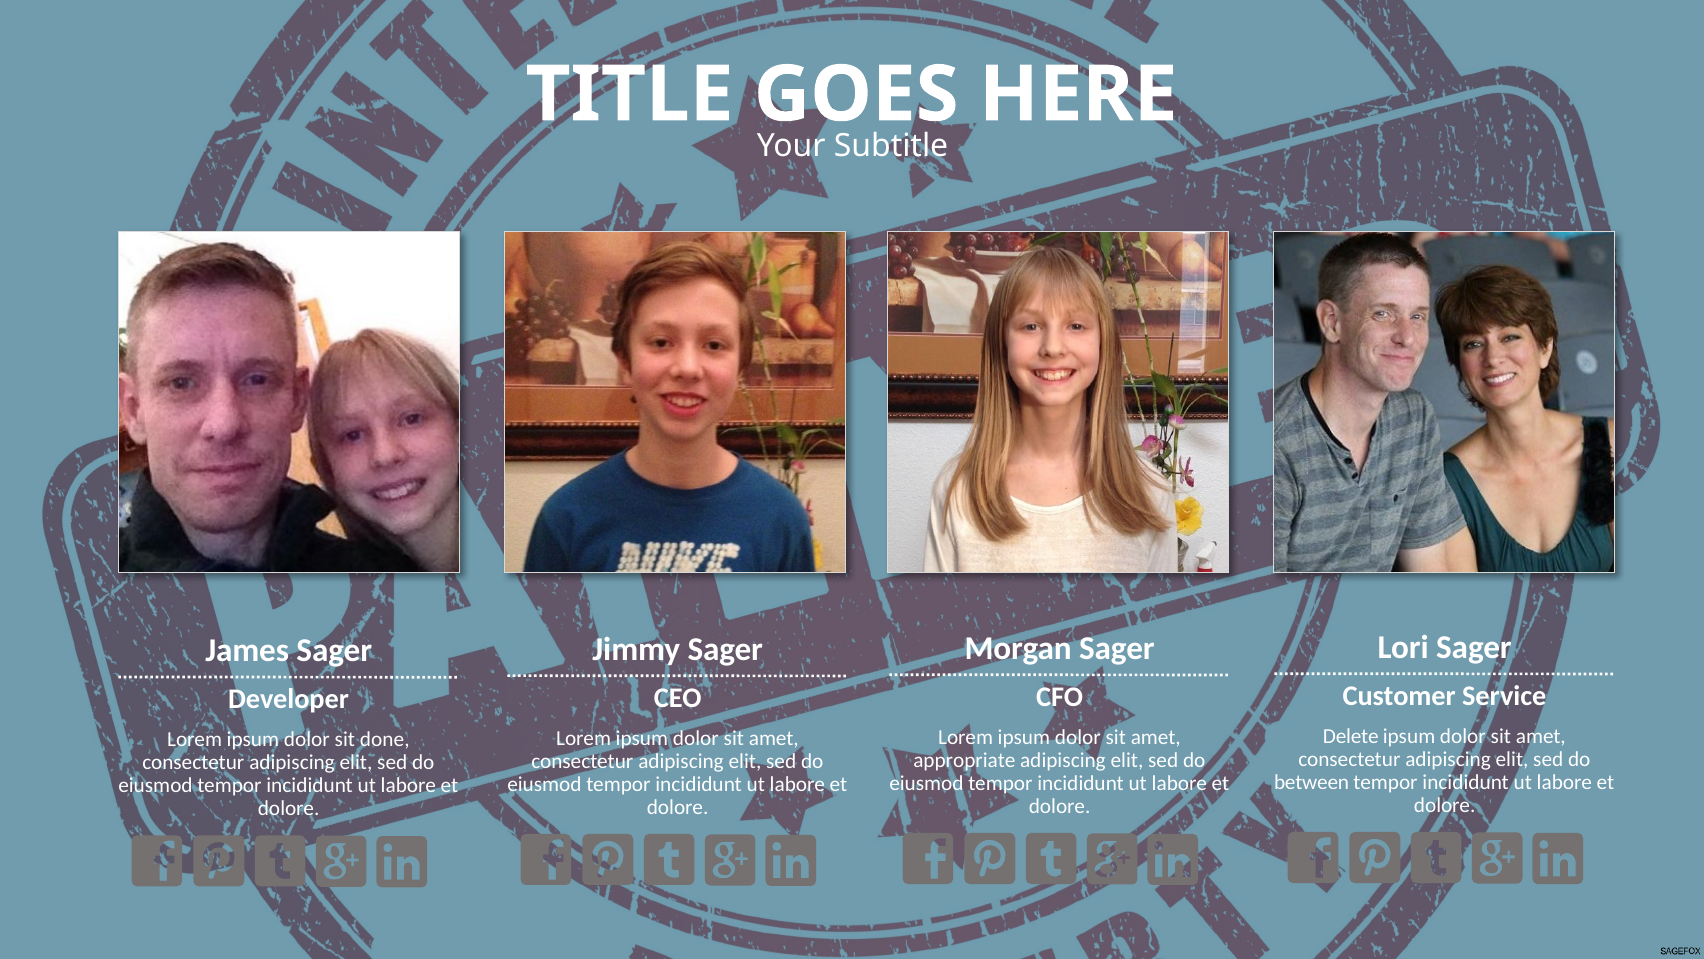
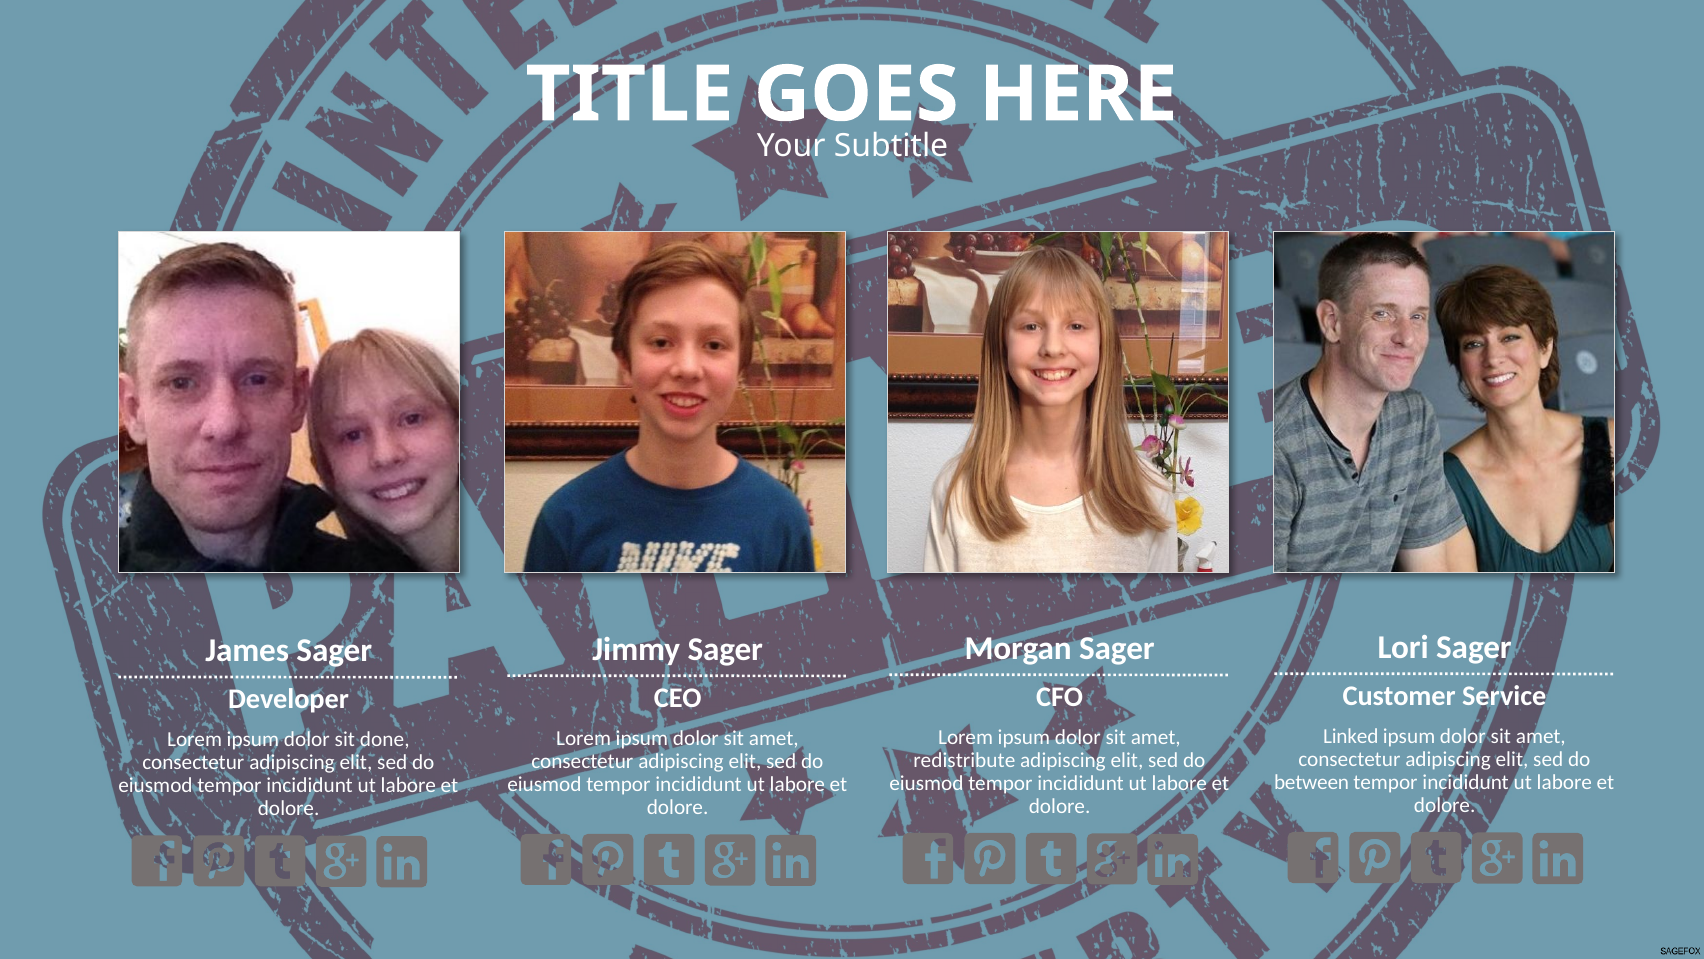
Delete: Delete -> Linked (1351, 736)
appropriate: appropriate -> redistribute (964, 760)
